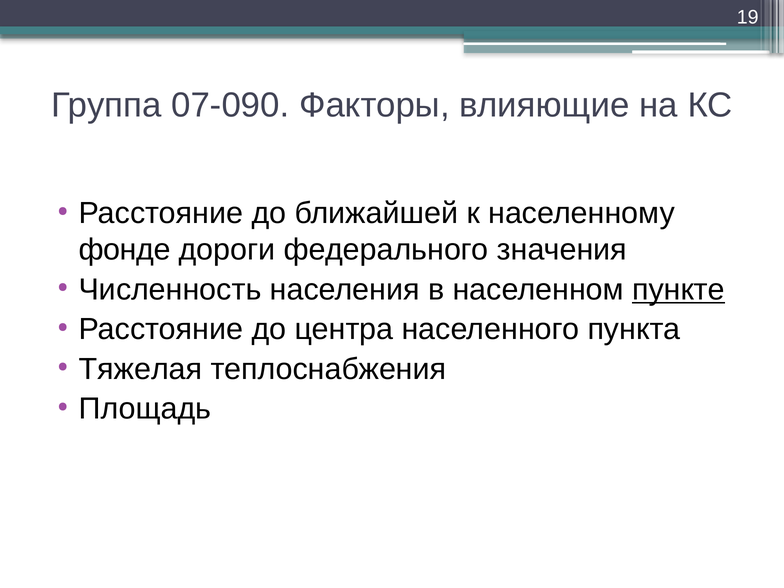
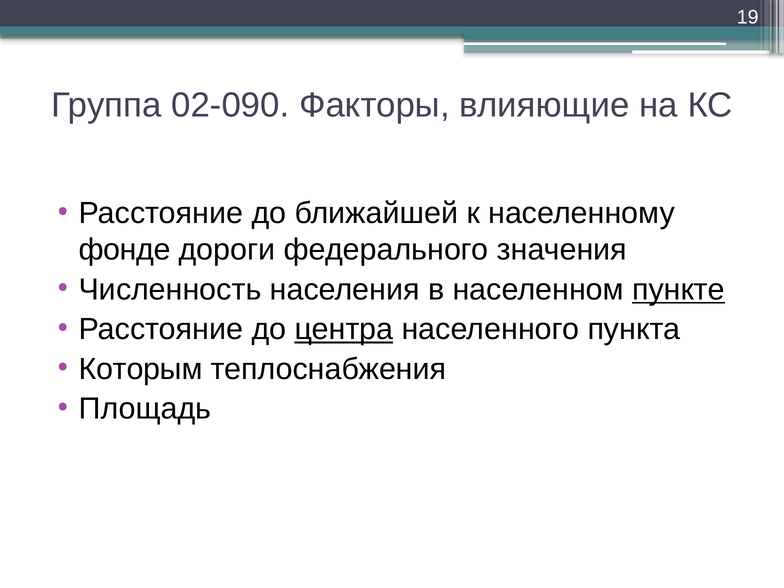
07-090: 07-090 -> 02-090 (230, 105)
центра underline: none -> present (344, 329)
Тяжелая: Тяжелая -> Которым (141, 369)
